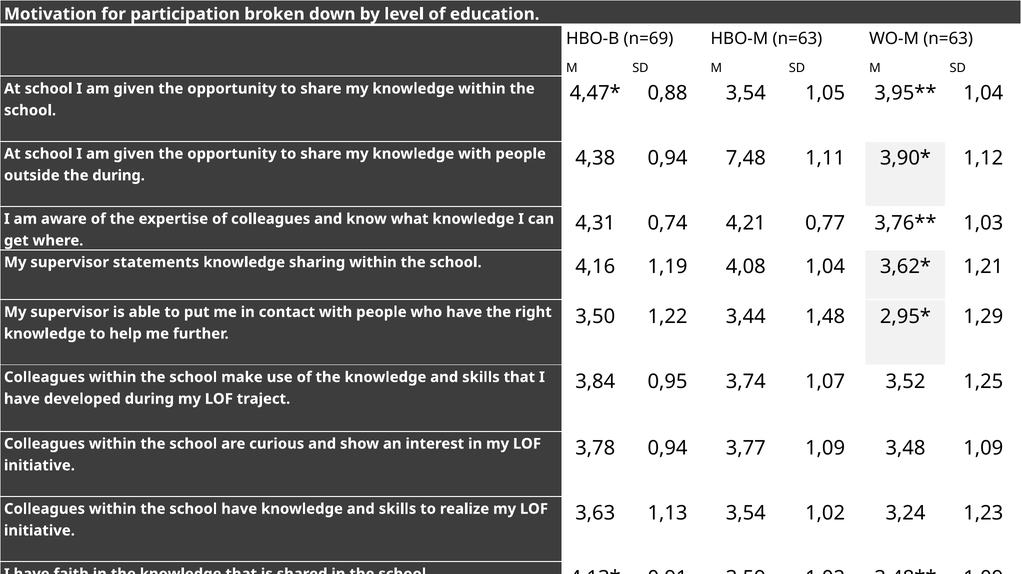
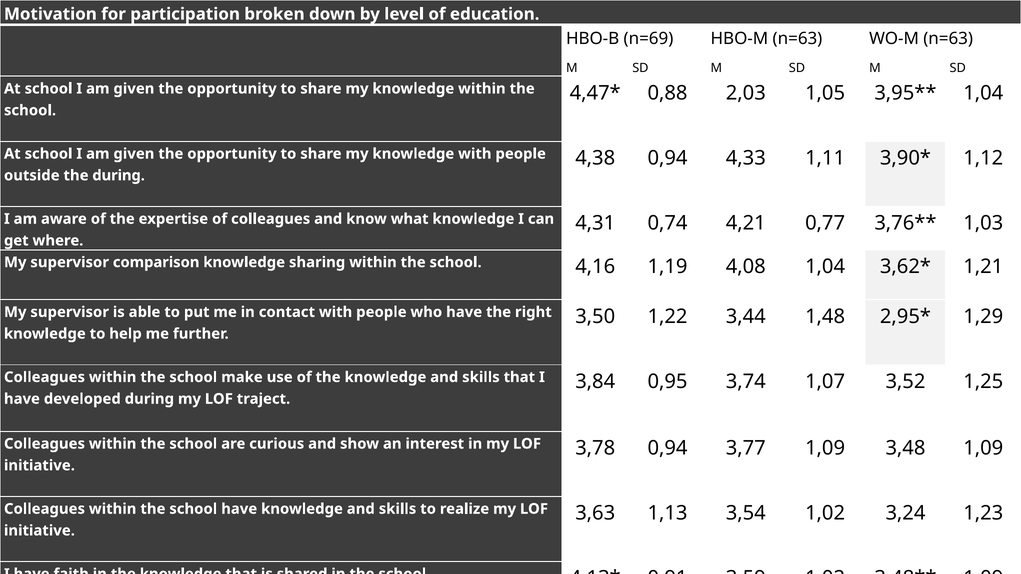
0,88 3,54: 3,54 -> 2,03 (746, 93)
7,48: 7,48 -> 4,33 (746, 158)
statements: statements -> comparison (156, 262)
